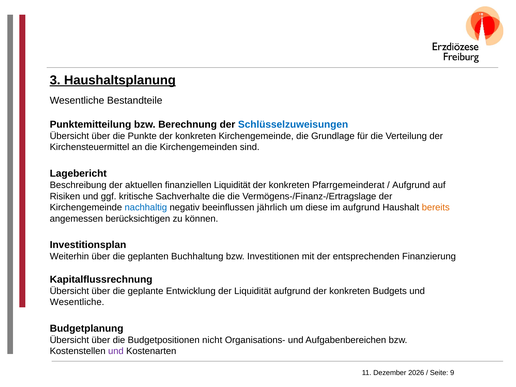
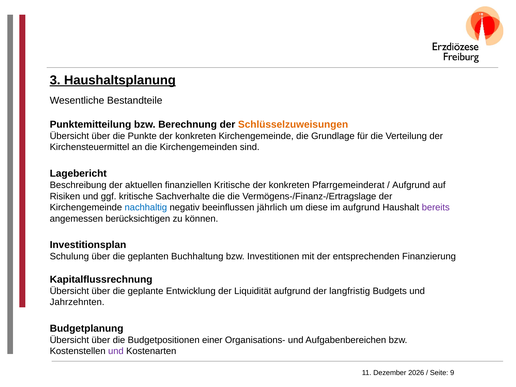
Schlüsselzuweisungen colour: blue -> orange (293, 124)
finanziellen Liquidität: Liquidität -> Kritische (232, 185)
bereits colour: orange -> purple (436, 207)
Weiterhin: Weiterhin -> Schulung (69, 257)
aufgrund der konkreten: konkreten -> langfristig (350, 291)
Wesentliche: Wesentliche -> Jahrzehnten (77, 302)
nicht: nicht -> einer (212, 340)
